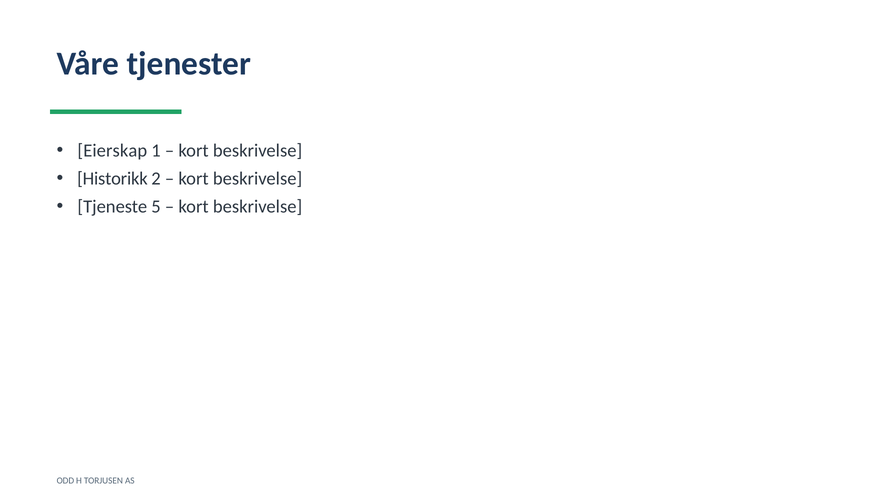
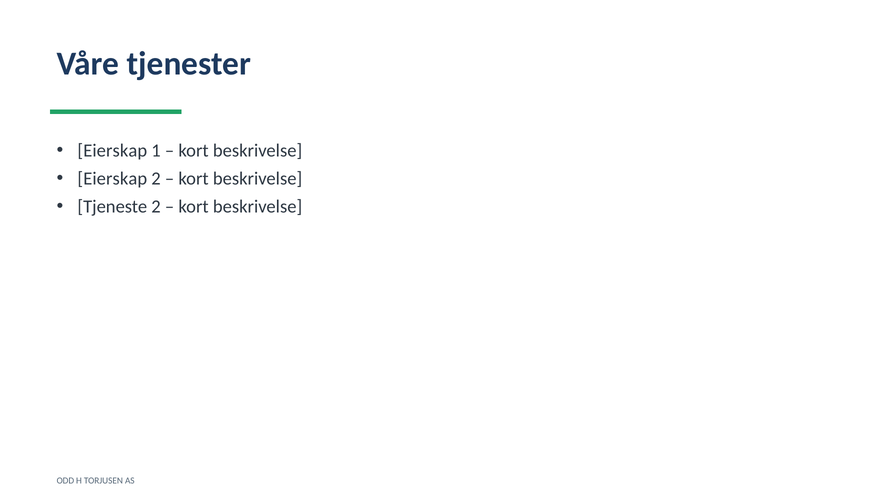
Historikk: Historikk -> Eierskap (112, 179)
Tjeneste 5: 5 -> 2 (156, 206)
